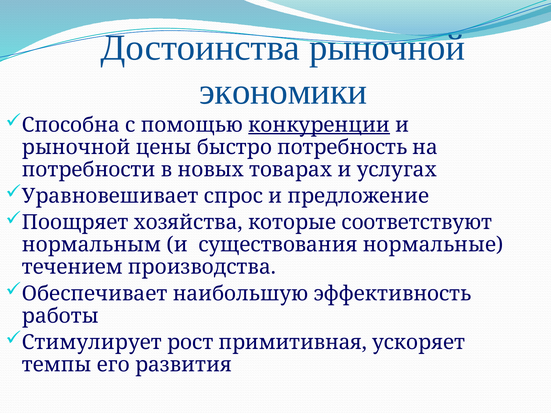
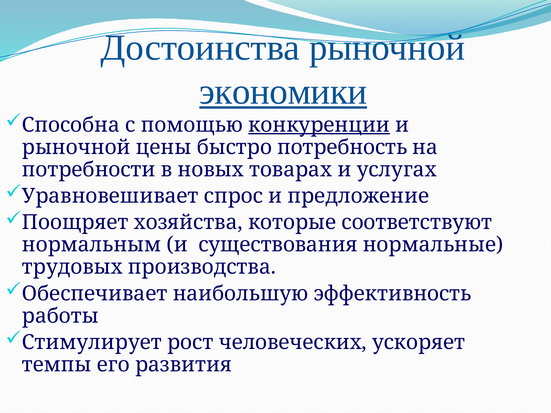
экономики underline: none -> present (283, 92)
течением: течением -> трудовых (72, 267)
примитивная: примитивная -> человеческих (293, 343)
